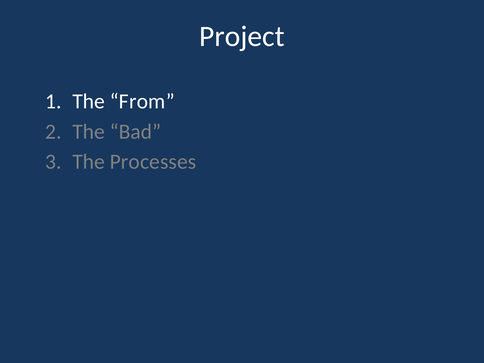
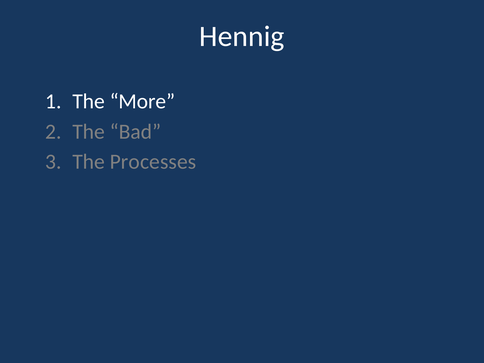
Project: Project -> Hennig (242, 36)
From: From -> More (142, 102)
